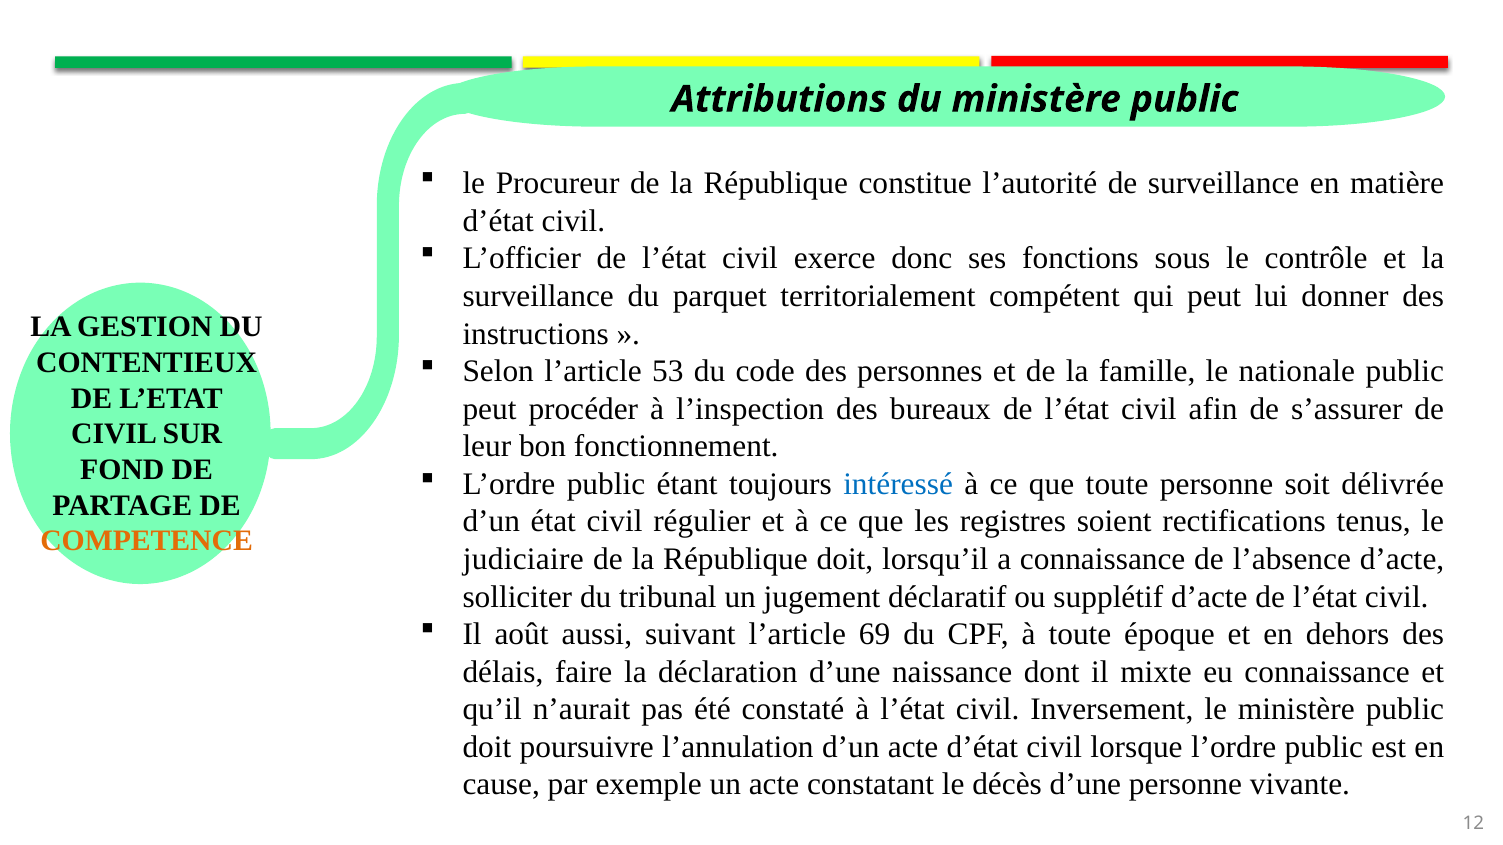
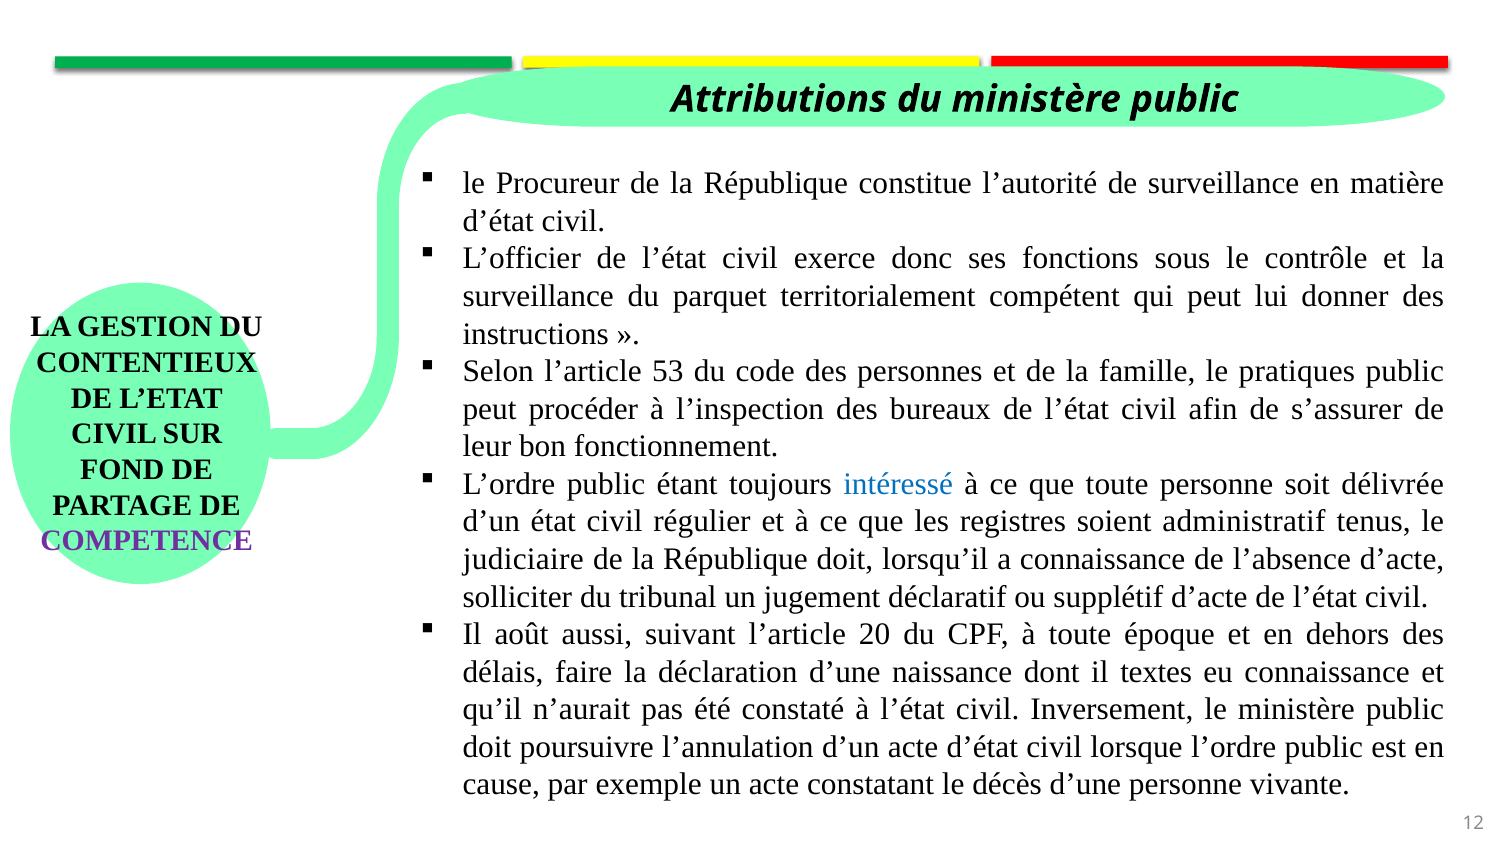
nationale: nationale -> pratiques (1297, 371)
rectifications: rectifications -> administratif (1244, 522)
COMPETENCE colour: orange -> purple (147, 541)
69: 69 -> 20 (875, 635)
mixte: mixte -> textes (1156, 672)
